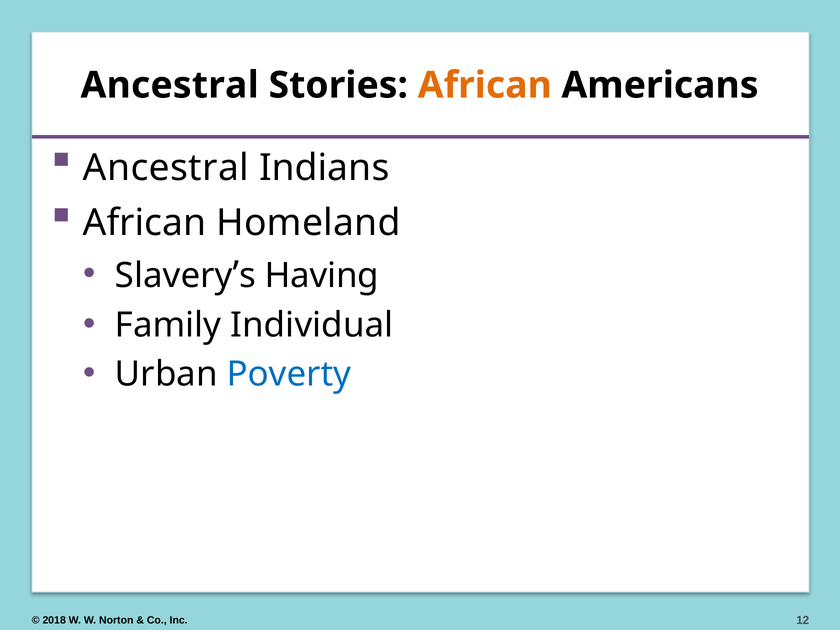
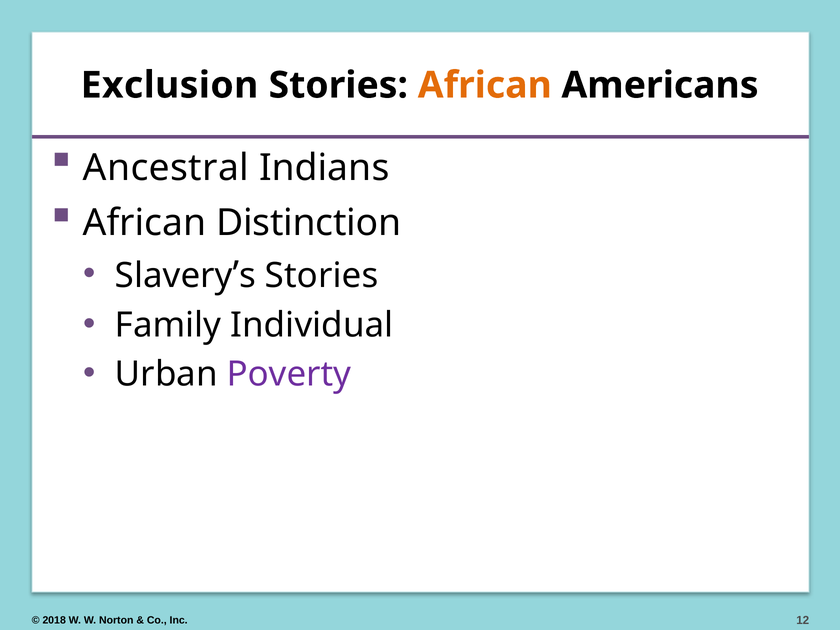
Ancestral: Ancestral -> Exclusion (170, 85)
Homeland: Homeland -> Distinction (309, 223)
Slavery’s Having: Having -> Stories (322, 276)
Poverty colour: blue -> purple (289, 374)
